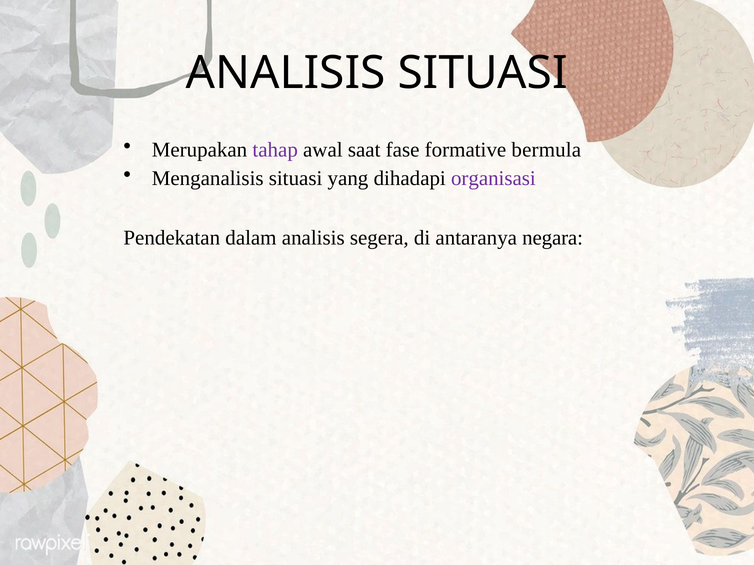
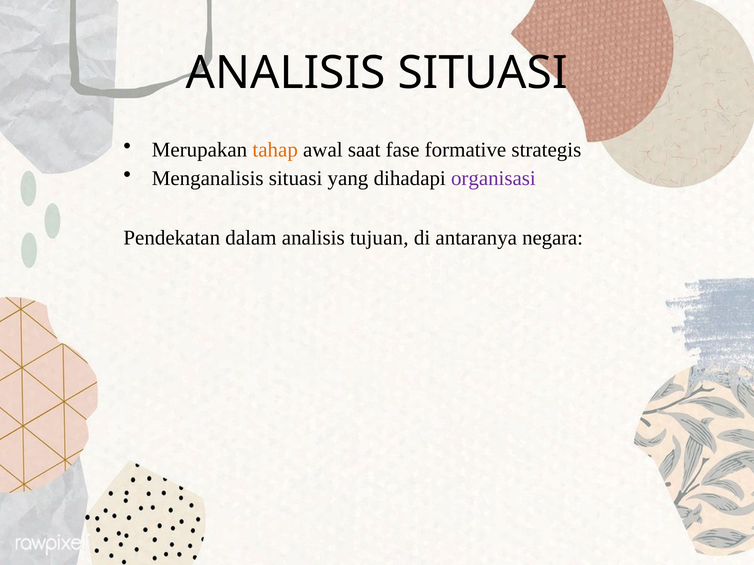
tahap colour: purple -> orange (275, 150)
bermula: bermula -> strategis (546, 150)
segera: segera -> tujuan (379, 238)
